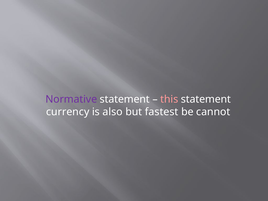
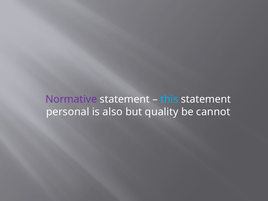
this colour: pink -> light blue (169, 99)
currency: currency -> personal (68, 112)
fastest: fastest -> quality (162, 112)
